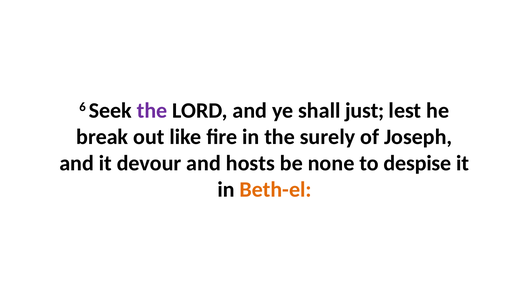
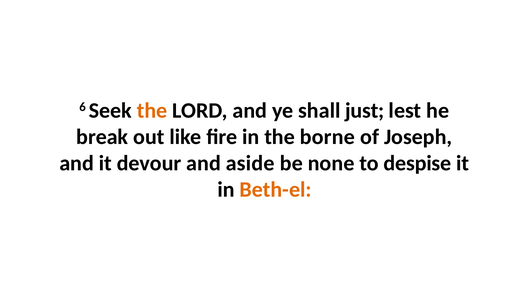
the colour: purple -> orange (152, 111)
surely: surely -> borne (327, 137)
hosts: hosts -> aside (250, 164)
